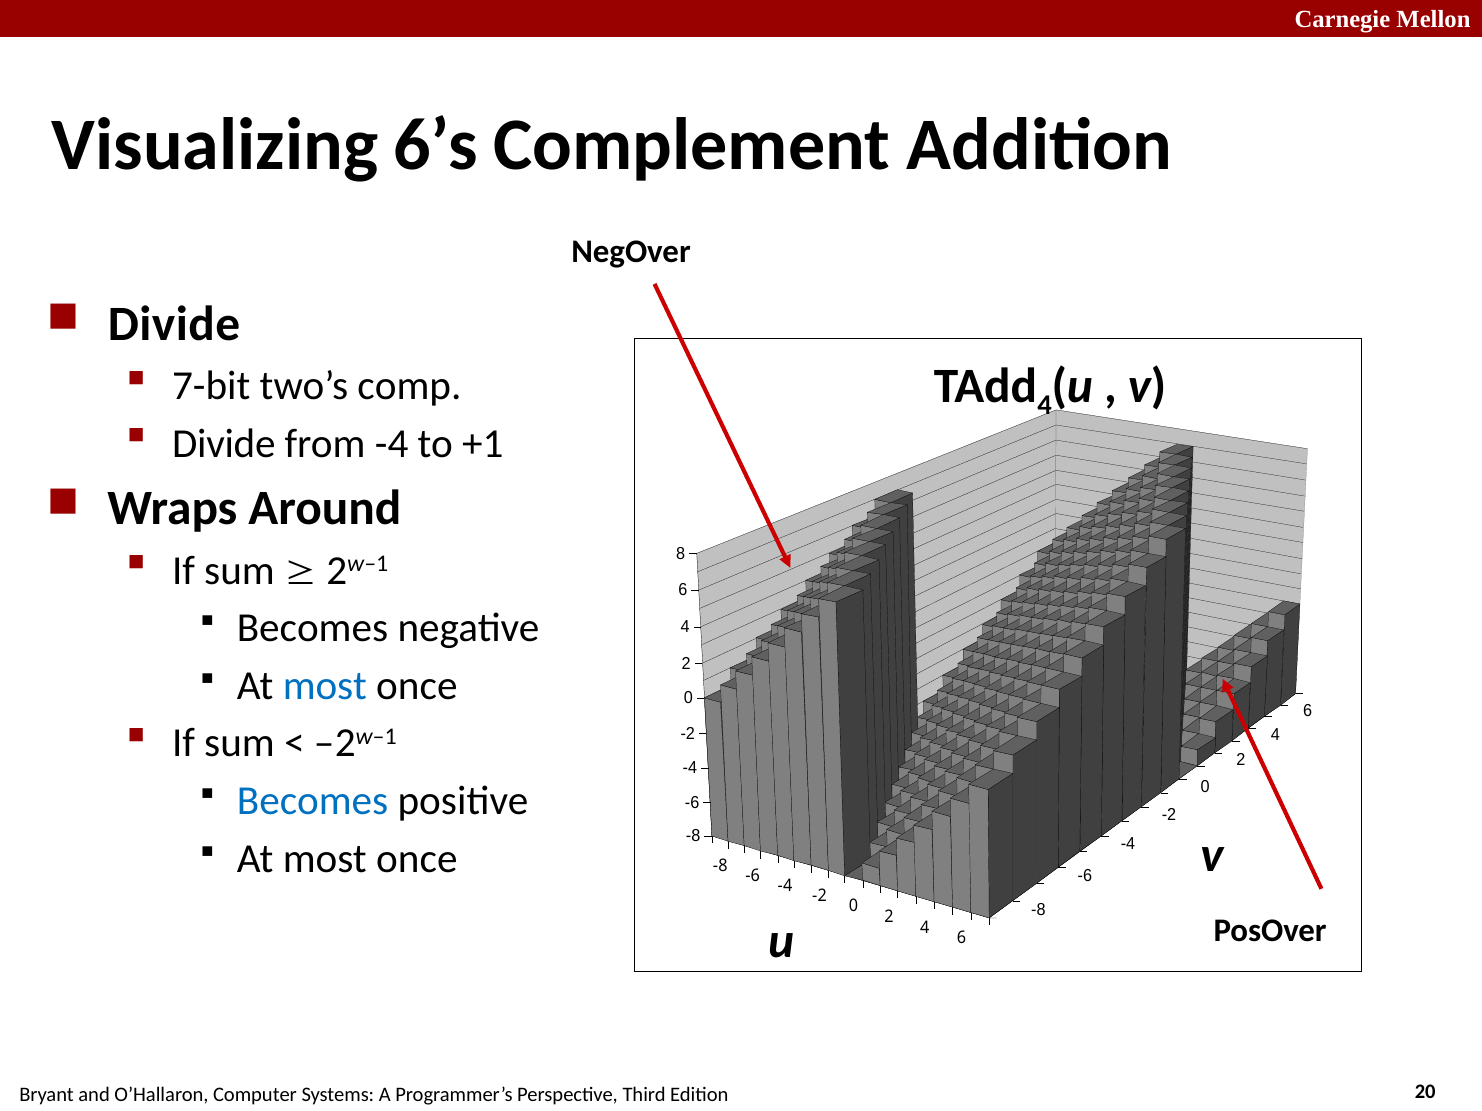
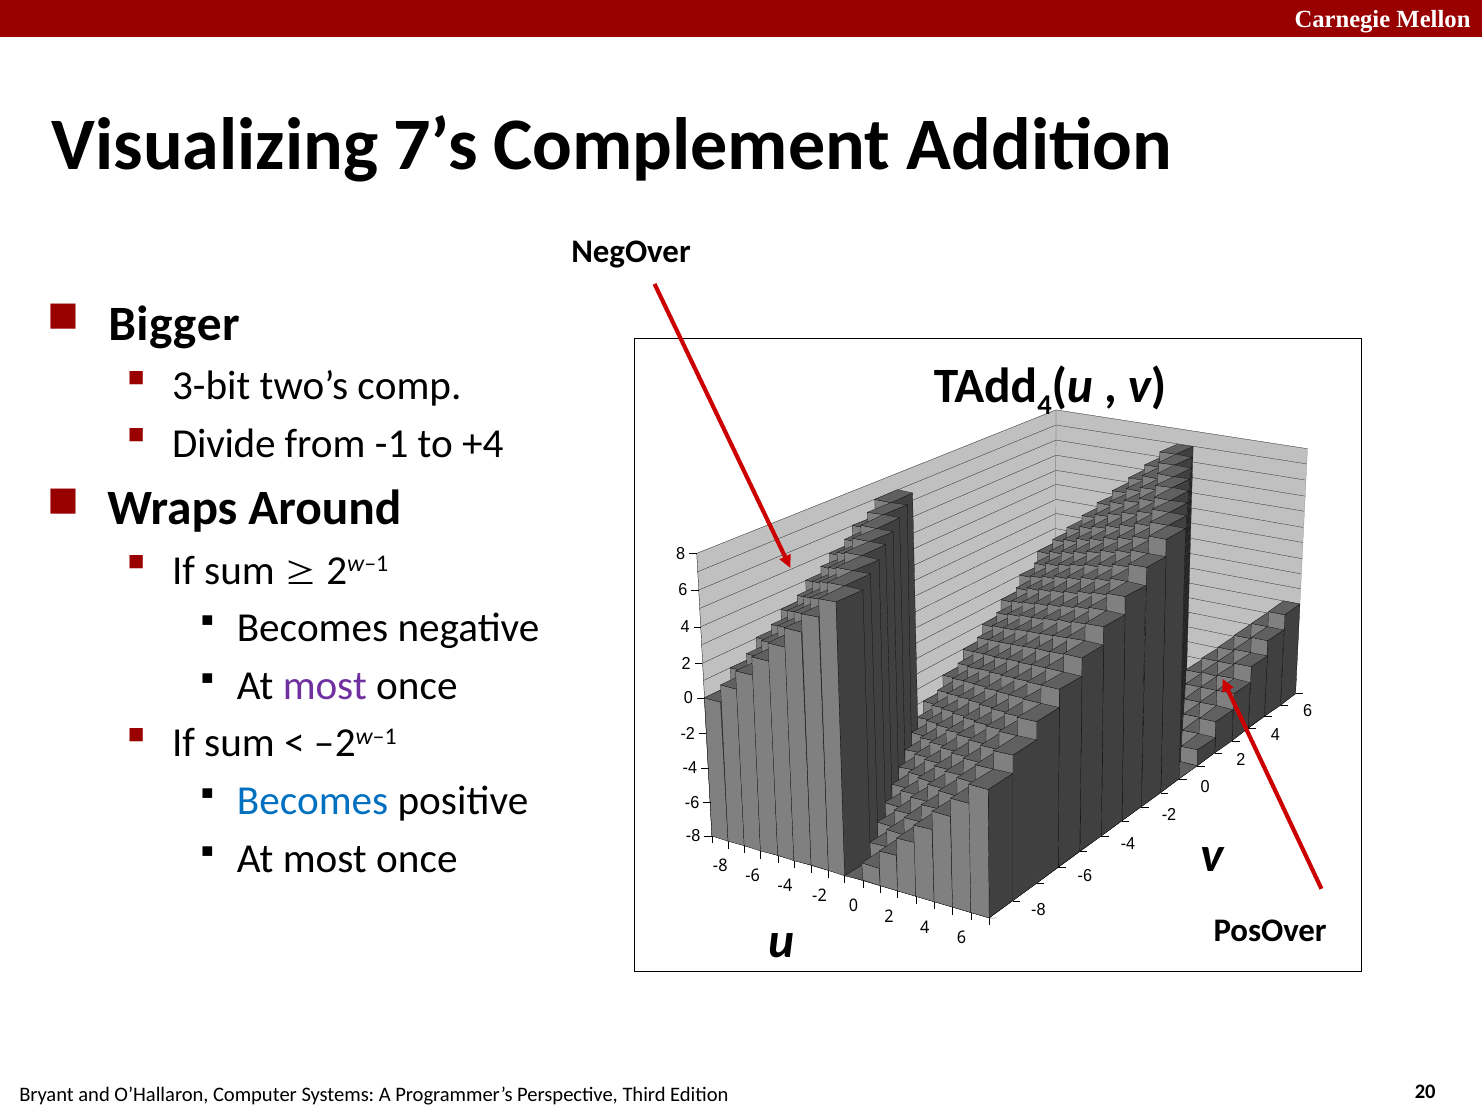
6’s: 6’s -> 7’s (436, 145)
Divide: Divide -> Bigger (174, 324)
7-bit: 7-bit -> 3-bit (211, 386)
from -4: -4 -> -1 (392, 444)
+1: +1 -> +4 (483, 444)
most colour: blue -> purple (325, 686)
